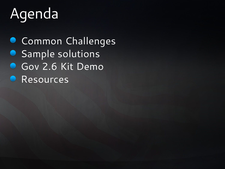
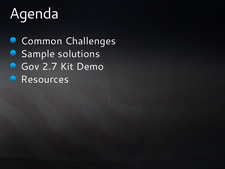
2.6: 2.6 -> 2.7 (50, 67)
